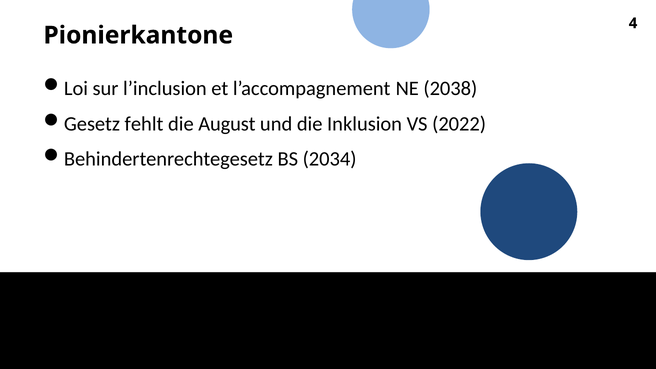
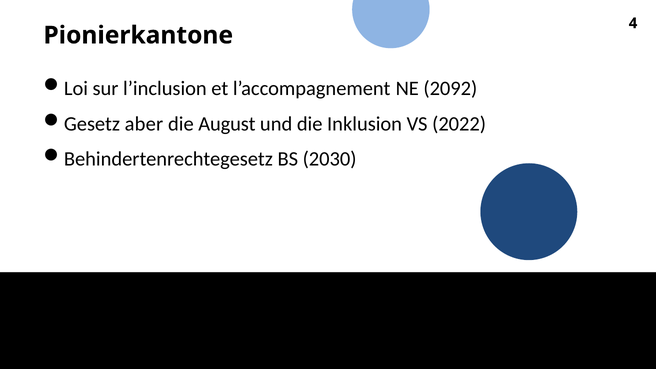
2038: 2038 -> 2092 (450, 89)
fehlt: fehlt -> aber (144, 124)
2034: 2034 -> 2030 (330, 159)
